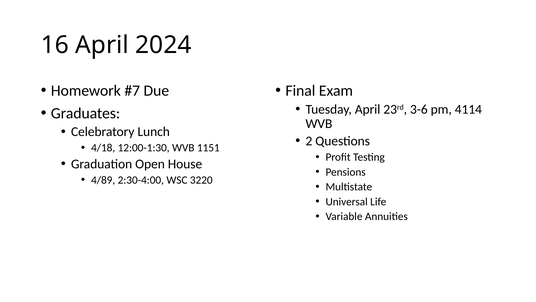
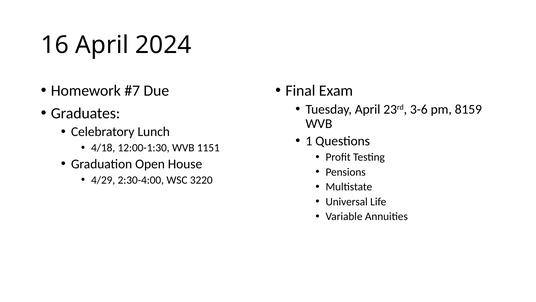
4114: 4114 -> 8159 (468, 109)
2: 2 -> 1 (309, 141)
4/89: 4/89 -> 4/29 (103, 180)
